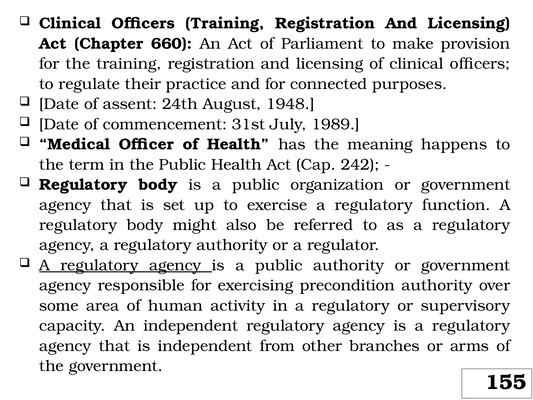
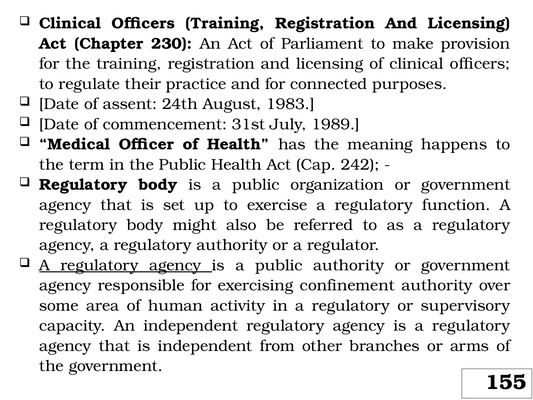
660: 660 -> 230 (172, 44)
1948: 1948 -> 1983 (290, 104)
precondition: precondition -> confinement (347, 285)
